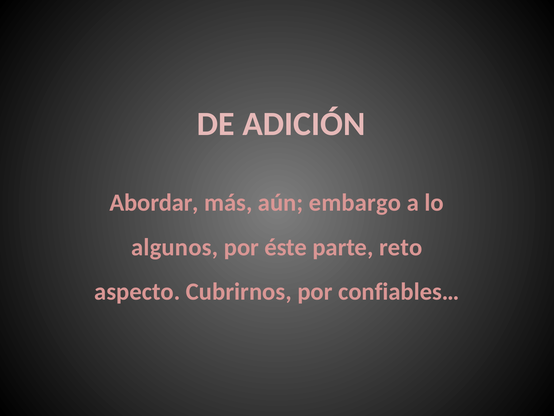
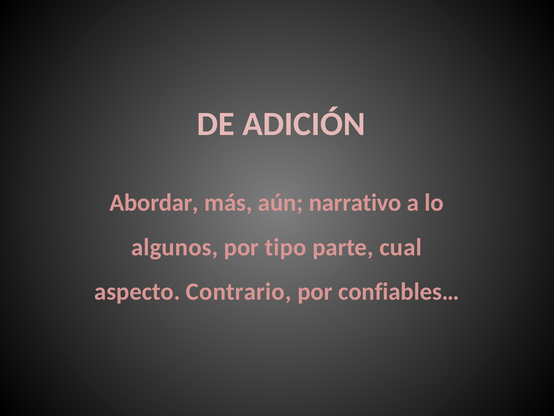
embargo: embargo -> narrativo (355, 203)
éste: éste -> tipo (286, 247)
reto: reto -> cual (401, 247)
Cubrirnos: Cubrirnos -> Contrario (239, 291)
